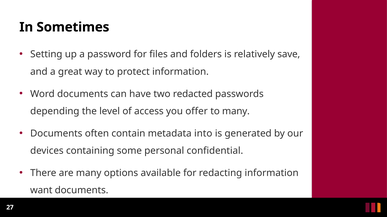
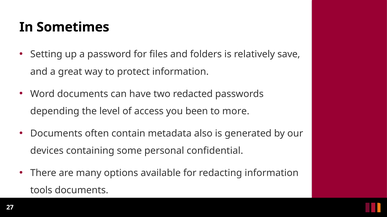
offer: offer -> been (197, 112)
to many: many -> more (236, 112)
into: into -> also (203, 134)
want: want -> tools (41, 191)
